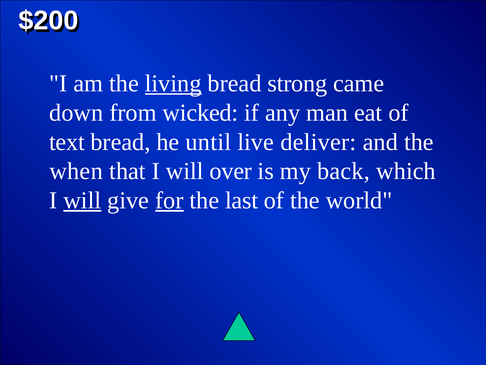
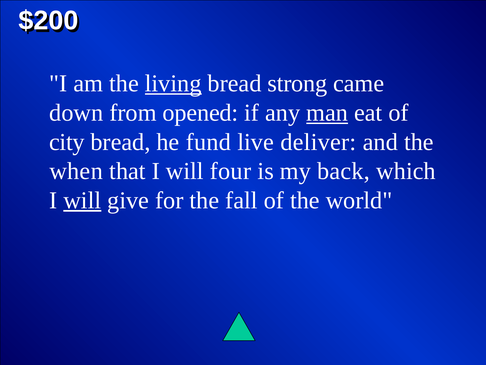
wicked: wicked -> opened (200, 113)
man underline: none -> present (327, 113)
text: text -> city (67, 142)
until: until -> fund (208, 142)
over: over -> four (231, 171)
for underline: present -> none (169, 200)
last: last -> fall (241, 200)
